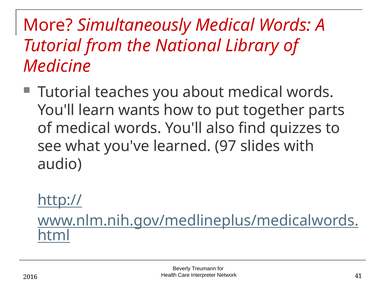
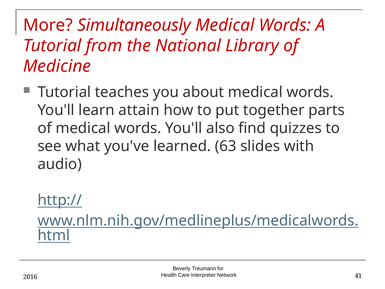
wants: wants -> attain (139, 110)
97: 97 -> 63 (226, 146)
